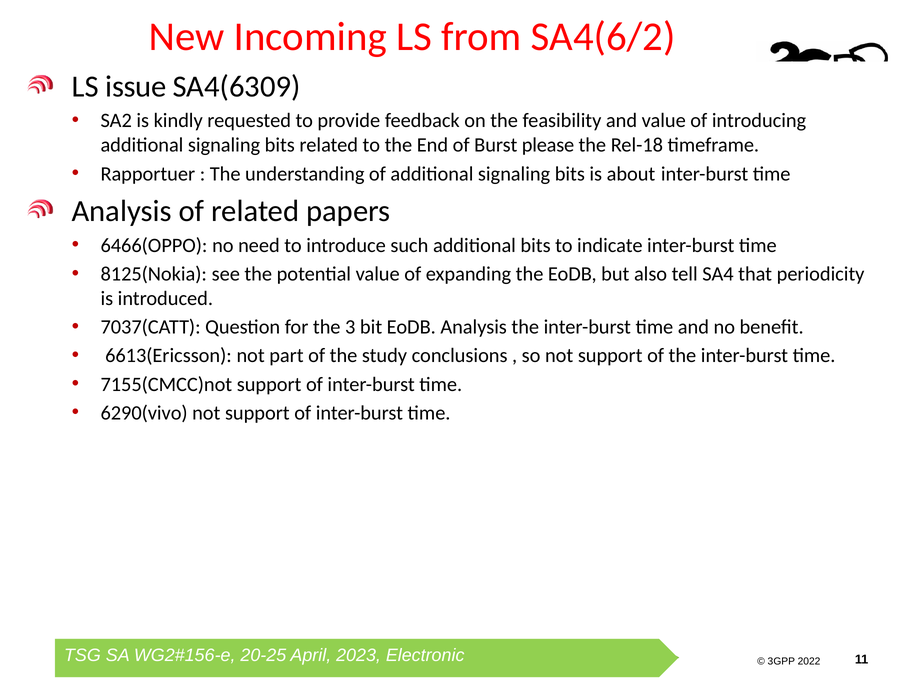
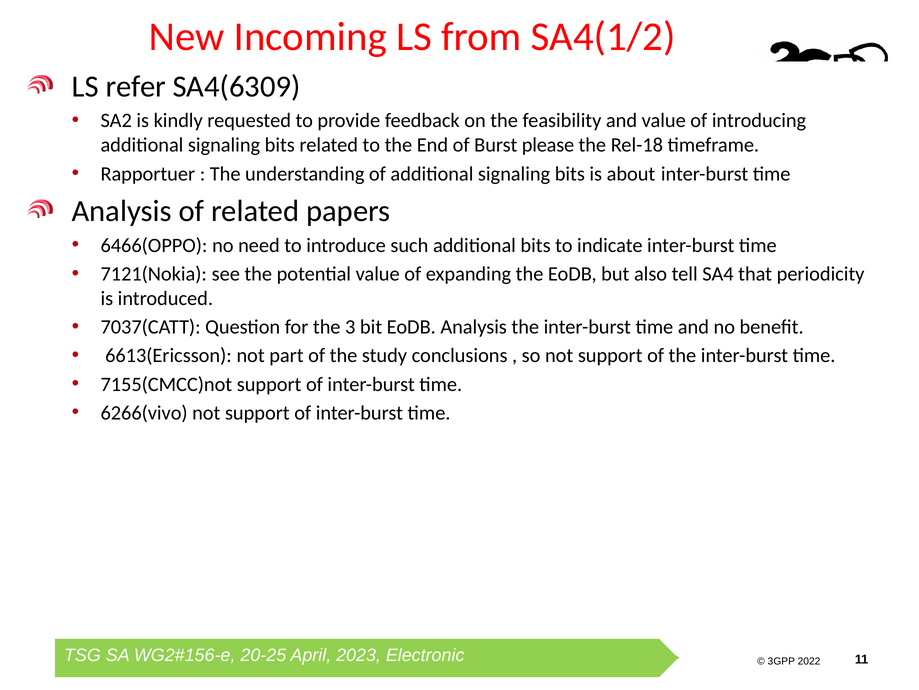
SA4(6/2: SA4(6/2 -> SA4(1/2 (603, 37)
issue: issue -> refer (136, 87)
8125(Nokia: 8125(Nokia -> 7121(Nokia (154, 274)
6290(vivo: 6290(vivo -> 6266(vivo (144, 412)
